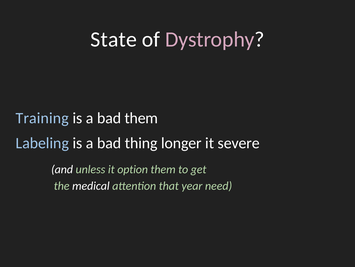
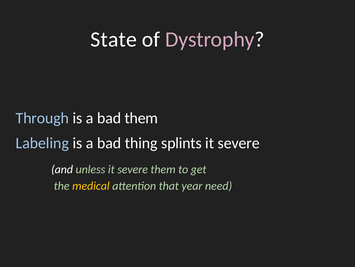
Training: Training -> Through (42, 118)
longer: longer -> splints (181, 143)
unless it option: option -> severe (133, 169)
medical colour: white -> yellow (91, 185)
